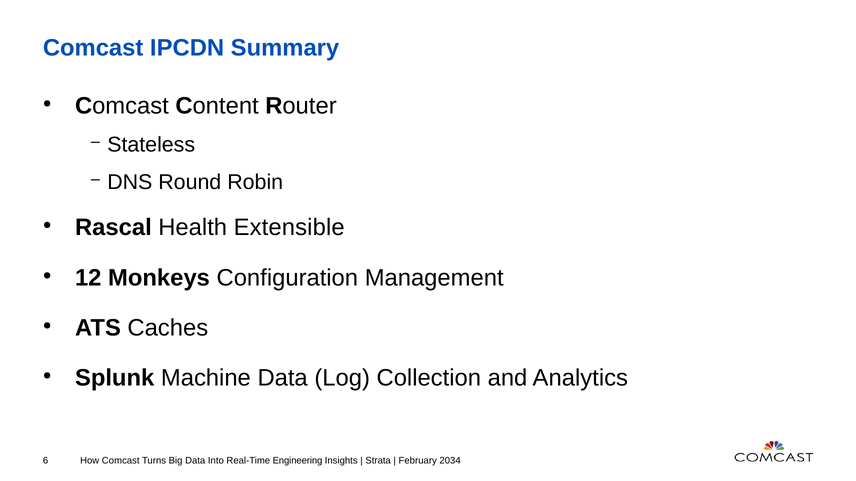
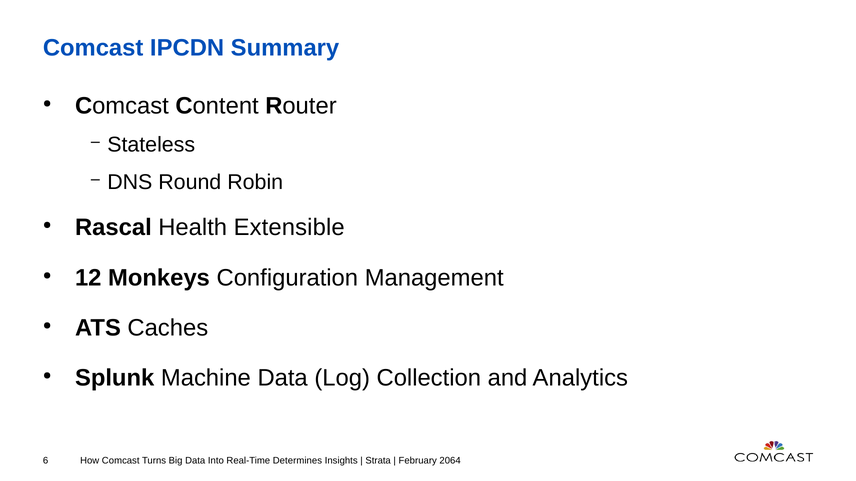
Engineering: Engineering -> Determines (297, 461)
2034: 2034 -> 2064 (450, 461)
